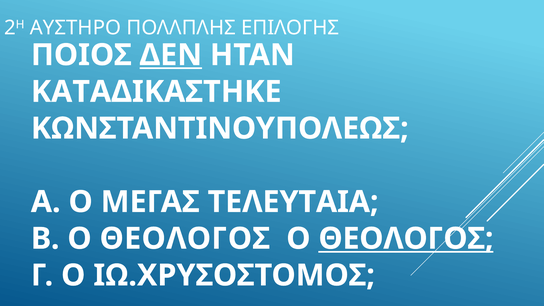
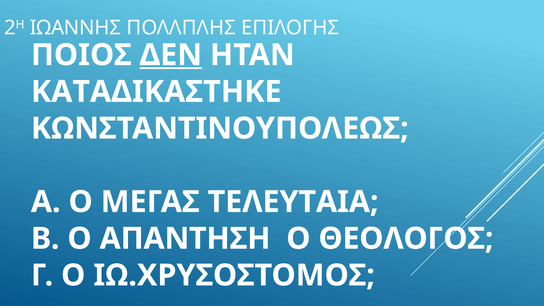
ΑΥΣΤΗΡΟ: ΑΥΣΤΗΡΟ -> ΙΩΑΝΝΗΣ (76, 28)
Β Ο ΘΕΟΛΟΓΟΣ: ΘΕΟΛΟΓΟΣ -> ΑΠΑΝΤΗΣΗ (185, 239)
ΘΕΟΛΟΓΟΣ underline: present -> none (406, 239)
